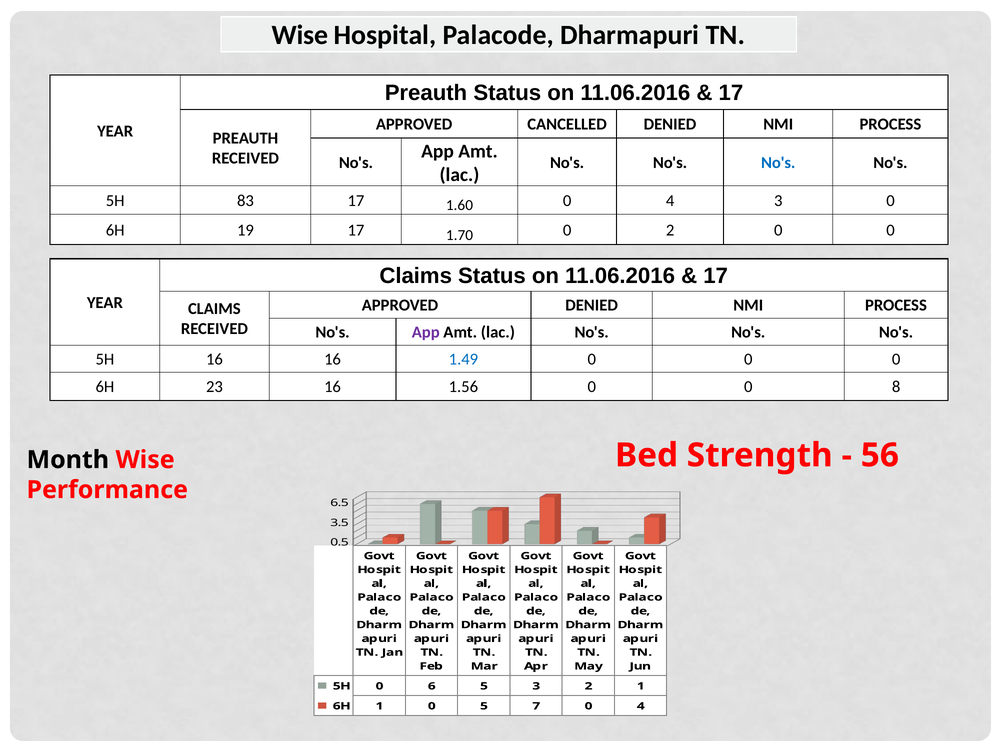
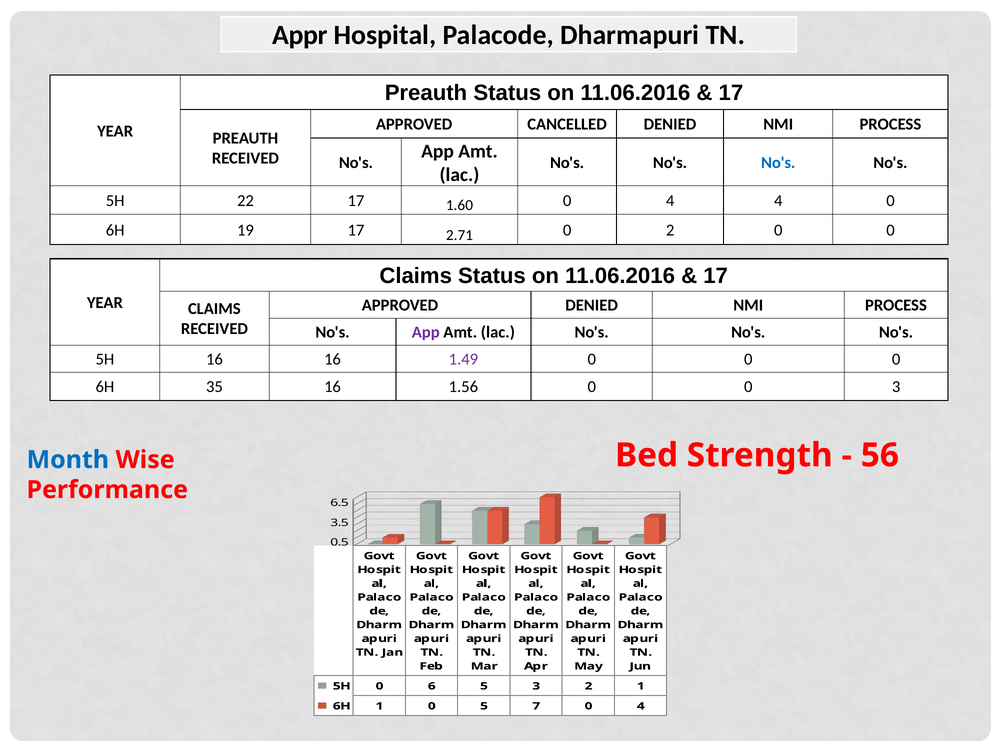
Wise: Wise -> Appr (300, 35)
83: 83 -> 22 (245, 201)
4 3: 3 -> 4 (778, 201)
1.70: 1.70 -> 2.71 (459, 235)
1.49 colour: blue -> purple (463, 359)
23: 23 -> 35 (214, 387)
0 8: 8 -> 3 (896, 387)
Month colour: black -> blue (68, 460)
